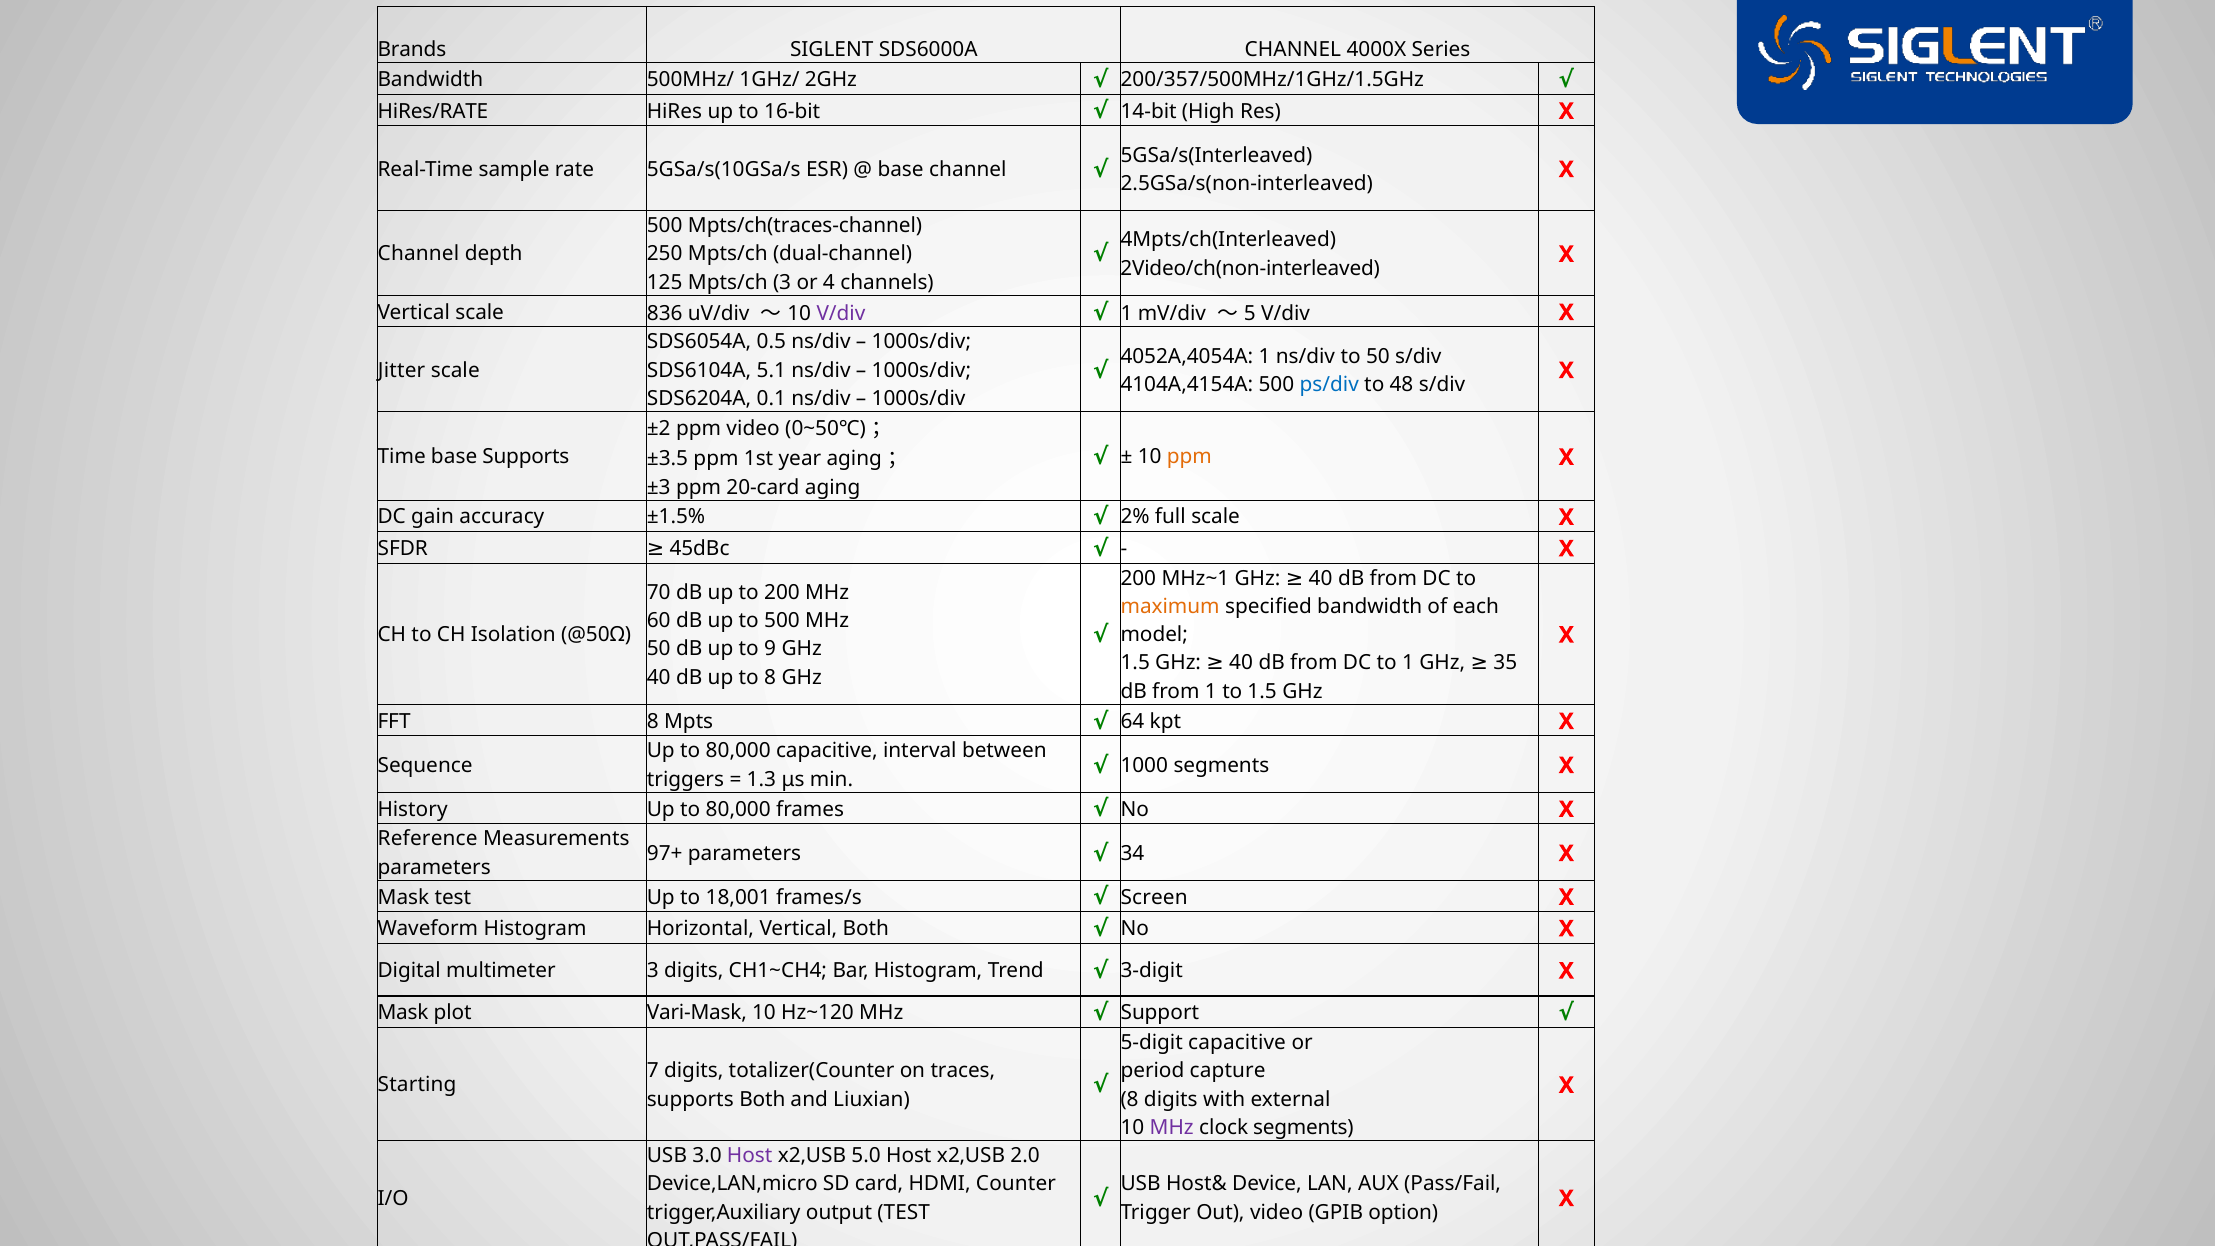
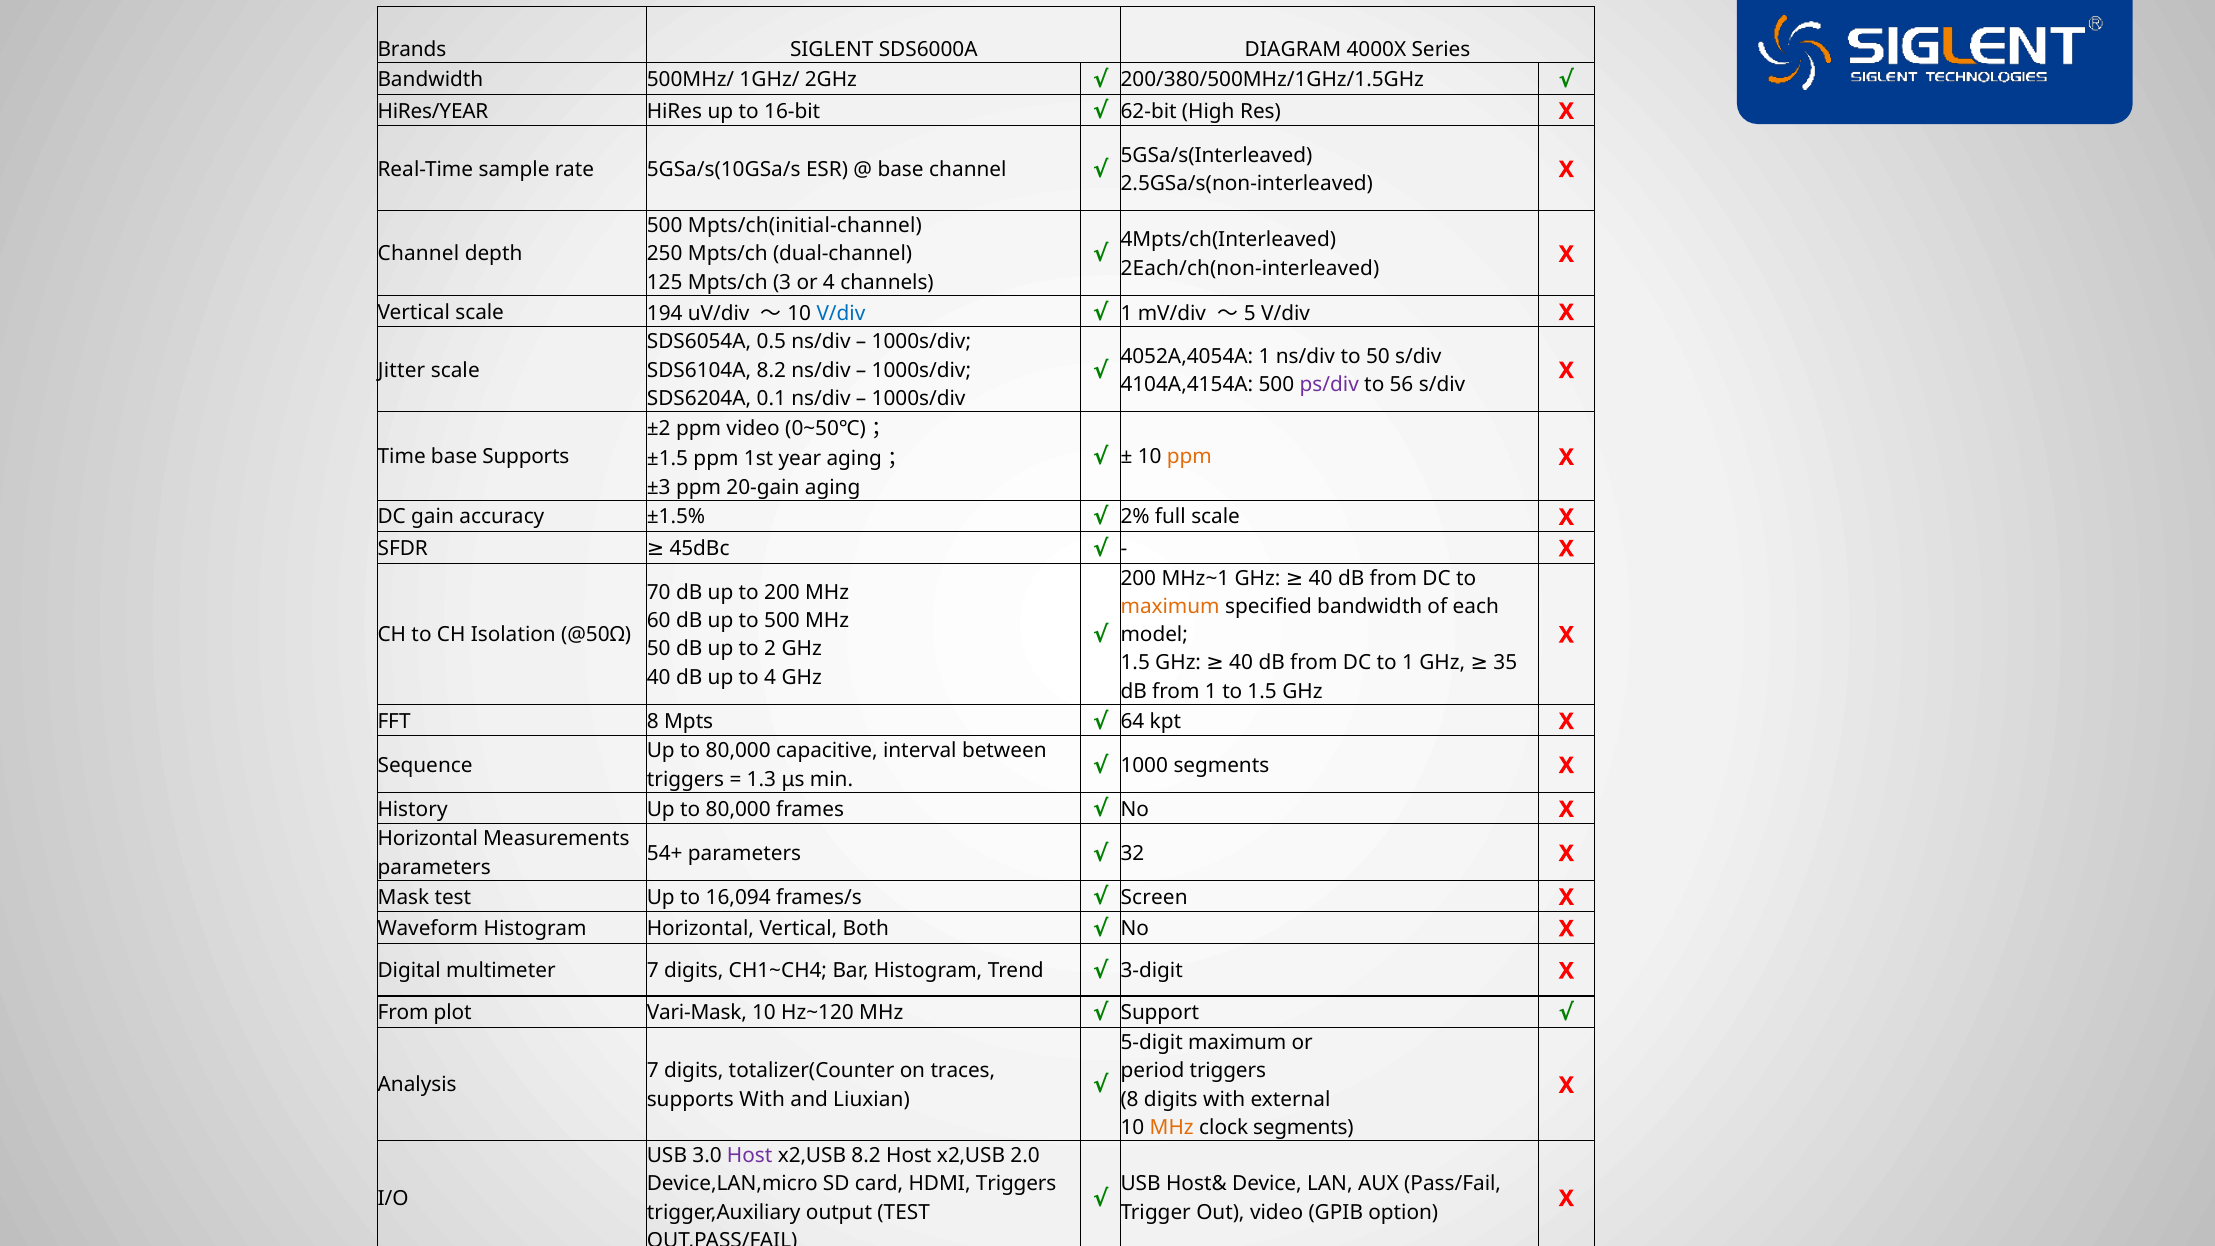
SDS6000A CHANNEL: CHANNEL -> DIAGRAM (1293, 50)
200/357/500MHz/1GHz/1.5GHz: 200/357/500MHz/1GHz/1.5GHz -> 200/380/500MHz/1GHz/1.5GHz (1272, 80)
HiRes/RATE: HiRes/RATE -> HiRes/YEAR (433, 111)
14-bit: 14-bit -> 62-bit (1149, 111)
Mpts/ch(traces-channel: Mpts/ch(traces-channel -> Mpts/ch(initial-channel (805, 226)
2Video/ch(non-interleaved: 2Video/ch(non-interleaved -> 2Each/ch(non-interleaved (1250, 268)
836: 836 -> 194 (665, 313)
V/div colour: purple -> blue (841, 313)
SDS6104A 5.1: 5.1 -> 8.2 (771, 370)
ps/div colour: blue -> purple (1329, 384)
48: 48 -> 56 (1401, 384)
±3.5: ±3.5 -> ±1.5 (668, 459)
20-card: 20-card -> 20-gain (763, 487)
9: 9 -> 2 (770, 649)
to 8: 8 -> 4 (770, 677)
Reference: Reference -> Horizontal (428, 839)
97+: 97+ -> 54+ (665, 853)
34: 34 -> 32 (1132, 853)
18,001: 18,001 -> 16,094 (738, 897)
multimeter 3: 3 -> 7 (653, 971)
Mask: Mask -> From (403, 1013)
5-digit capacitive: capacitive -> maximum (1237, 1043)
period capture: capture -> triggers (1228, 1071)
Starting: Starting -> Analysis (417, 1085)
supports Both: Both -> With (762, 1099)
MHz colour: purple -> orange (1172, 1127)
x2,USB 5.0: 5.0 -> 8.2 (866, 1156)
HDMI Counter: Counter -> Triggers (1016, 1184)
